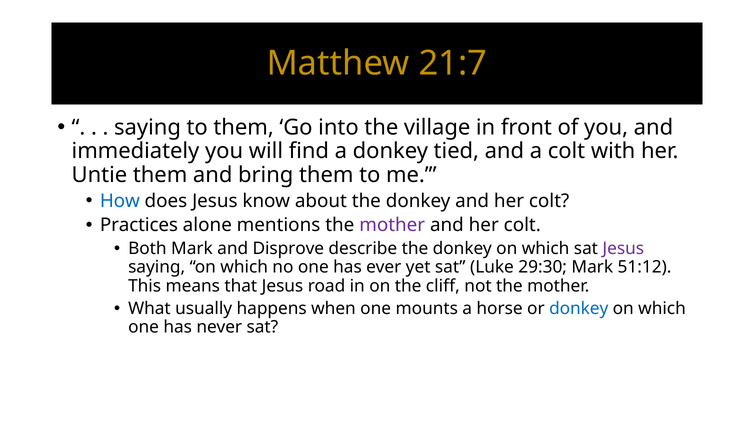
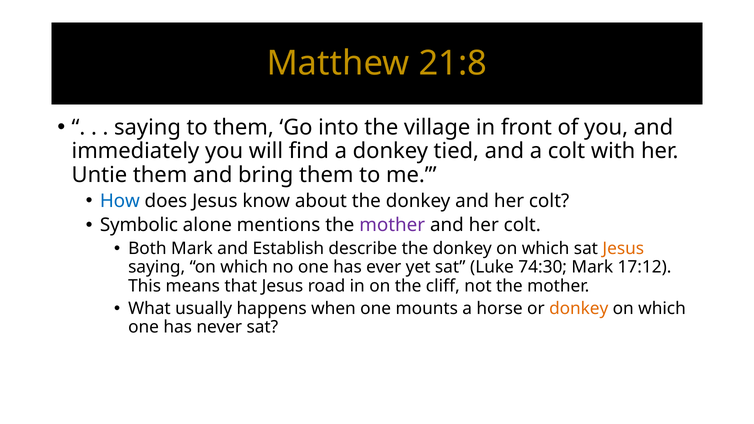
21:7: 21:7 -> 21:8 (453, 63)
Practices: Practices -> Symbolic (139, 225)
Disprove: Disprove -> Establish (288, 249)
Jesus colour: purple -> orange (623, 249)
29:30: 29:30 -> 74:30 (543, 267)
51:12: 51:12 -> 17:12 (644, 267)
donkey colour: blue -> orange (579, 309)
